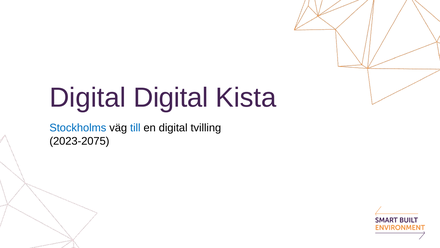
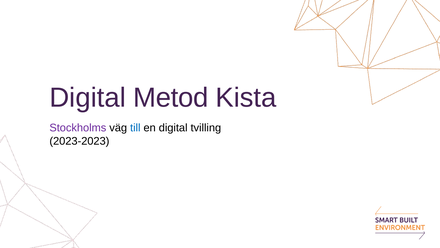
Digital Digital: Digital -> Metod (171, 98)
Stockholms colour: blue -> purple (78, 128)
2023-2075: 2023-2075 -> 2023-2023 (79, 141)
